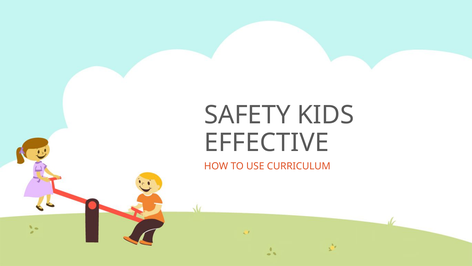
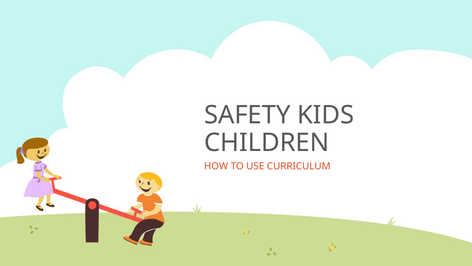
EFFECTIVE: EFFECTIVE -> CHILDREN (267, 142)
